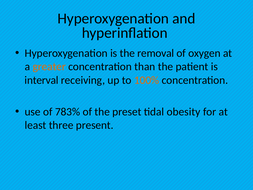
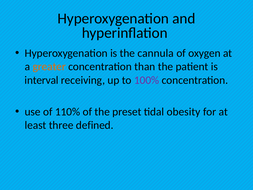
removal: removal -> cannula (156, 53)
100% colour: orange -> purple (147, 80)
783%: 783% -> 110% (68, 112)
present: present -> defined (95, 125)
